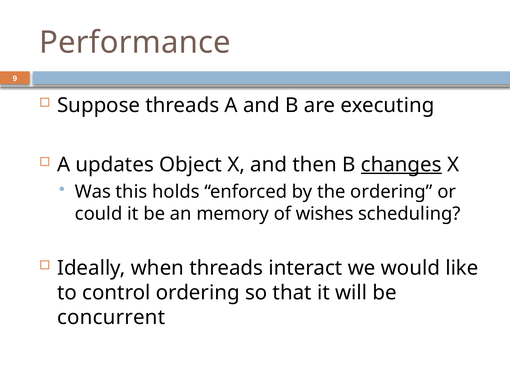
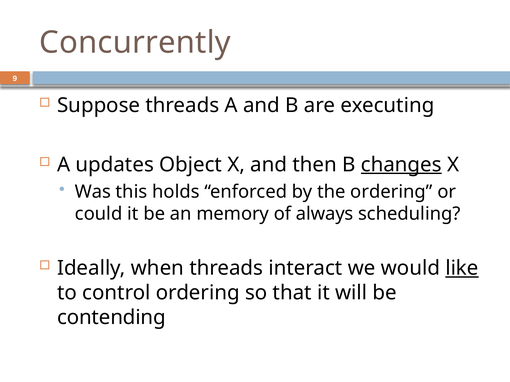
Performance: Performance -> Concurrently (135, 43)
wishes: wishes -> always (325, 214)
like underline: none -> present (462, 268)
concurrent: concurrent -> contending (111, 318)
